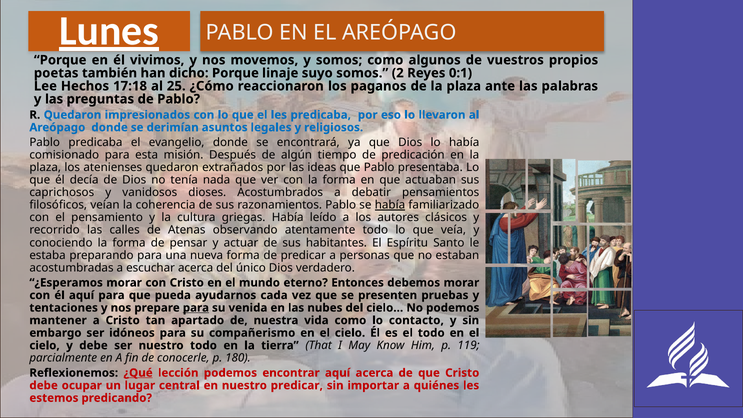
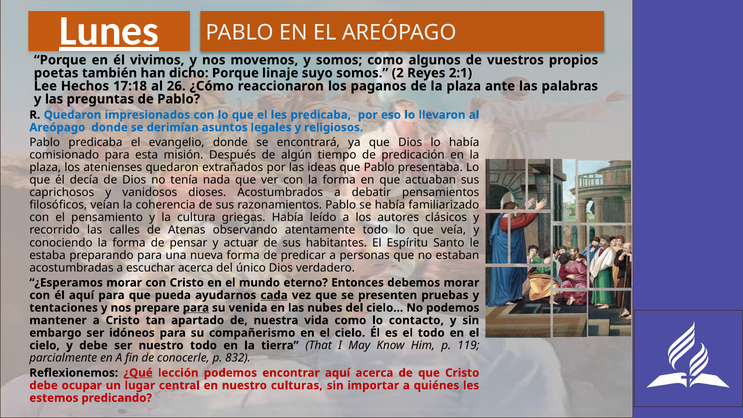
0:1: 0:1 -> 2:1 (461, 73)
25: 25 -> 26 (176, 86)
había underline: present -> none (390, 205)
cada underline: none -> present (274, 295)
180: 180 -> 832 (238, 358)
nuestro predicar: predicar -> culturas (297, 385)
